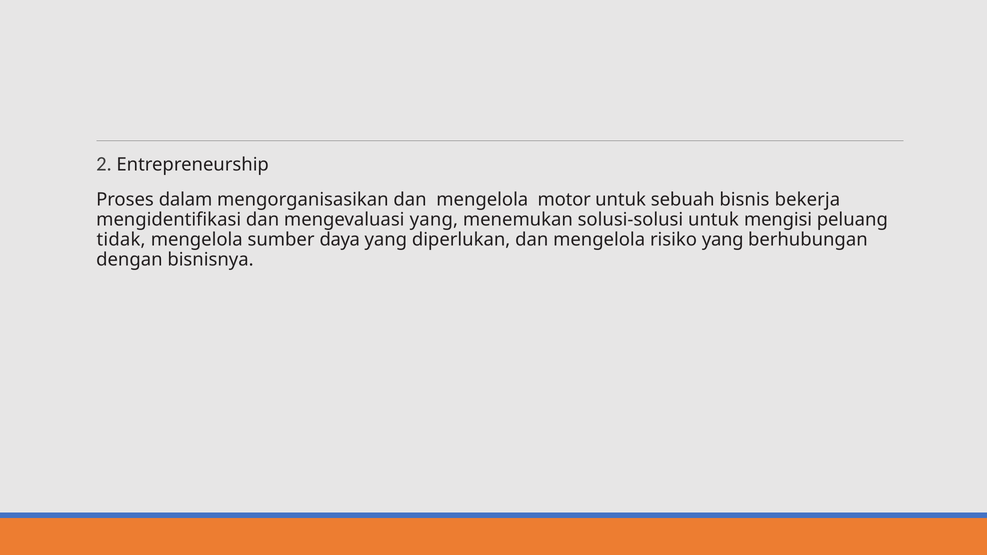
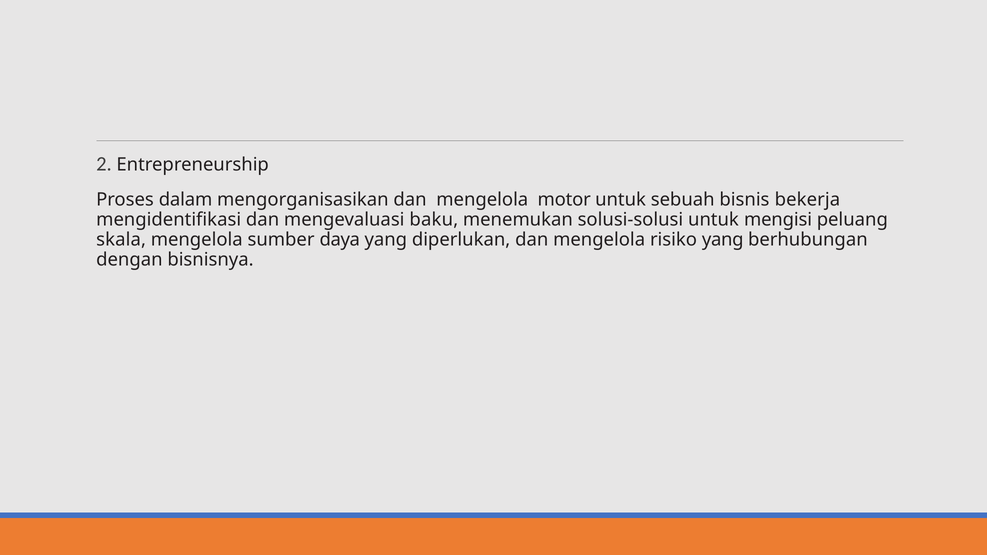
mengevaluasi yang: yang -> baku (434, 220)
tidak: tidak -> skala (121, 240)
